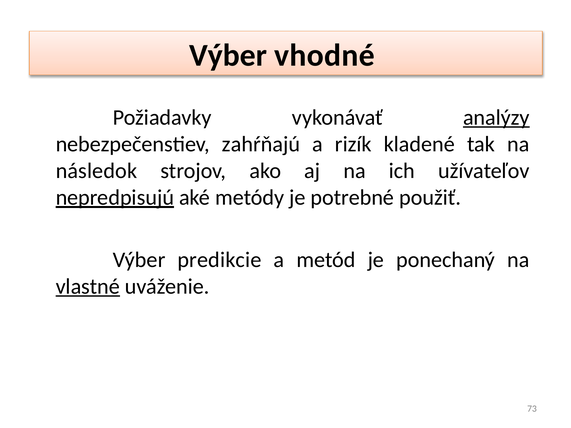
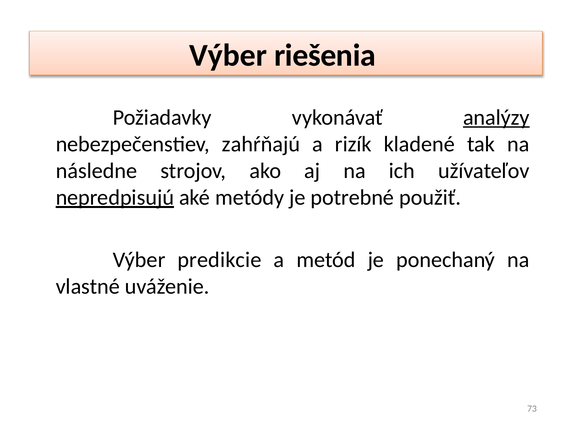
vhodné: vhodné -> riešenia (325, 55)
následok: následok -> následne (96, 171)
vlastné underline: present -> none (88, 287)
